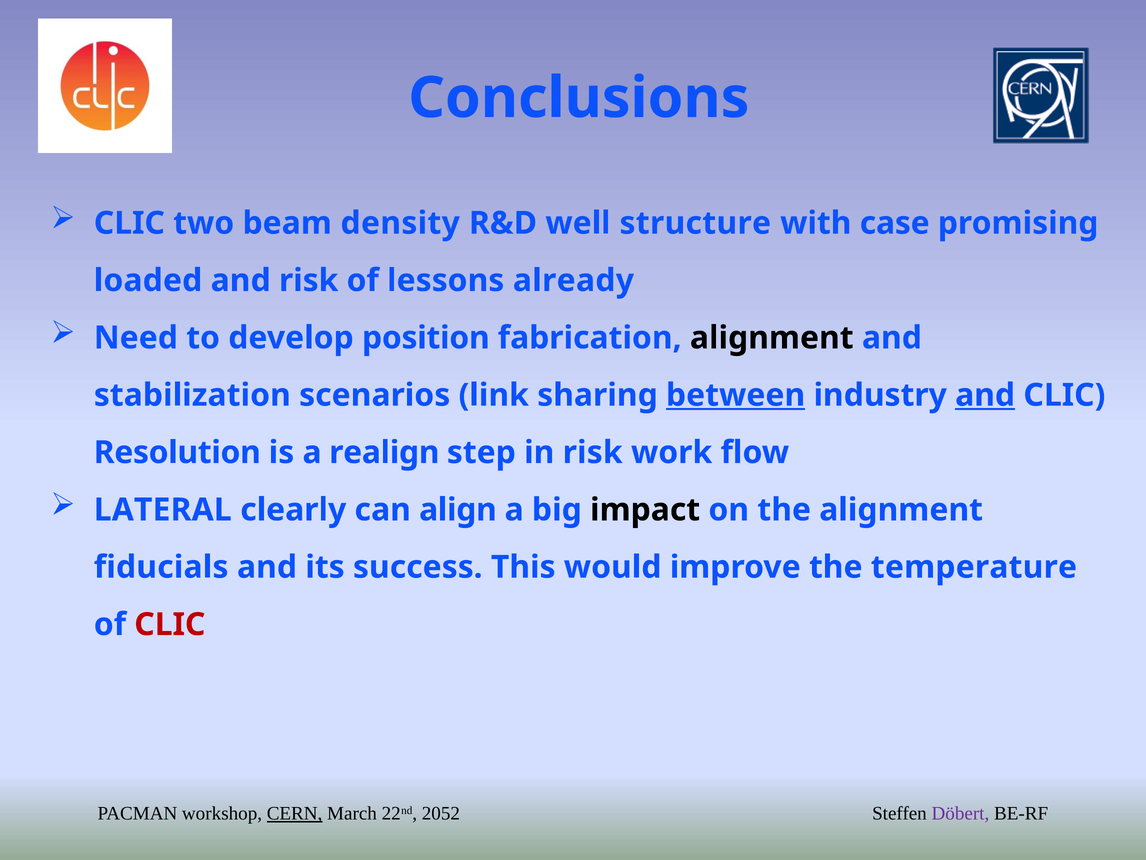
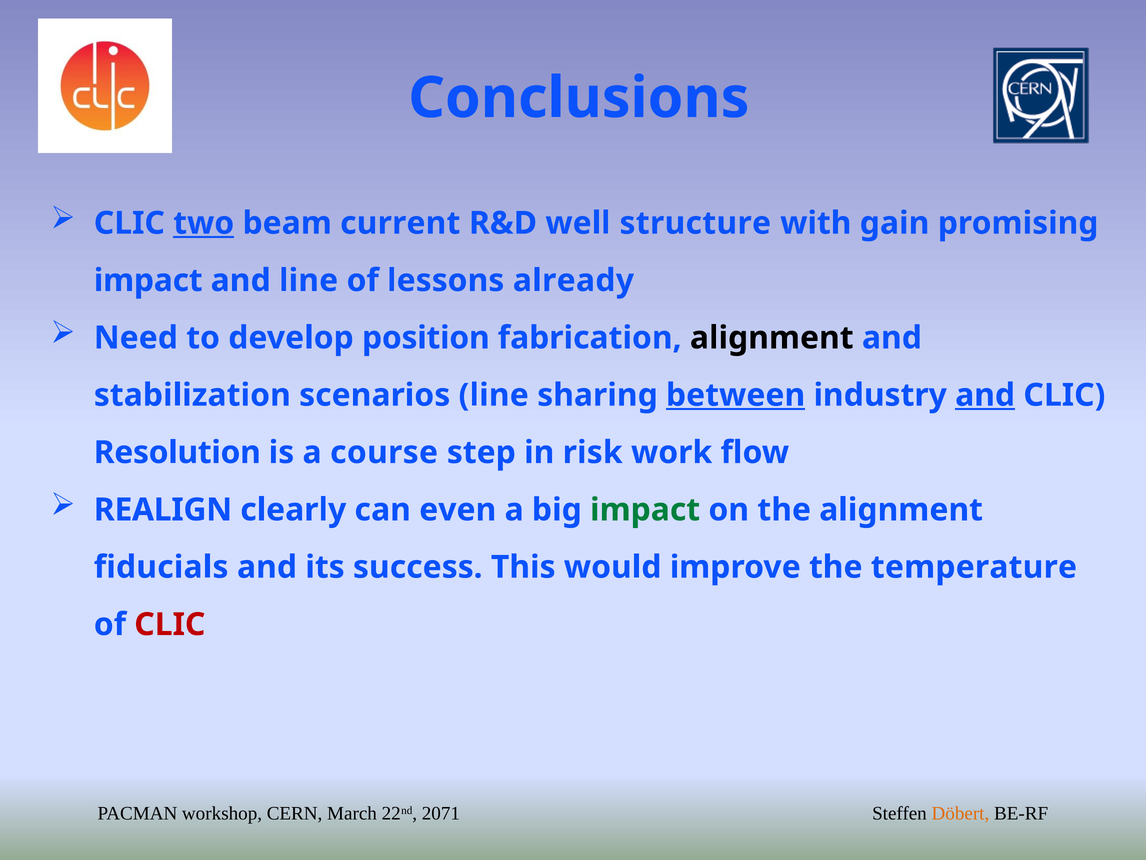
two underline: none -> present (204, 223)
density: density -> current (400, 223)
case: case -> gain (895, 223)
loaded: loaded -> impact (148, 280)
and risk: risk -> line (309, 280)
scenarios link: link -> line (494, 395)
realign: realign -> course (384, 452)
LATERAL: LATERAL -> REALIGN (163, 510)
align: align -> even (458, 510)
impact colour: black -> green (645, 510)
CERN underline: present -> none (295, 813)
2052: 2052 -> 2071 (441, 813)
Döbert colour: purple -> orange (960, 813)
